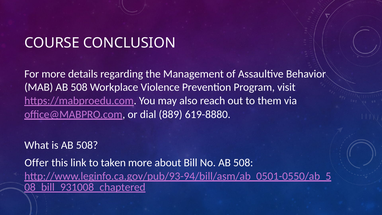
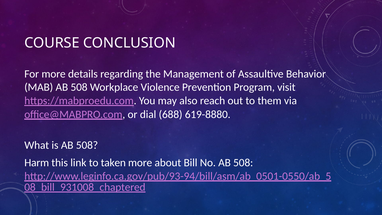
889: 889 -> 688 (171, 114)
Offer: Offer -> Harm (37, 163)
